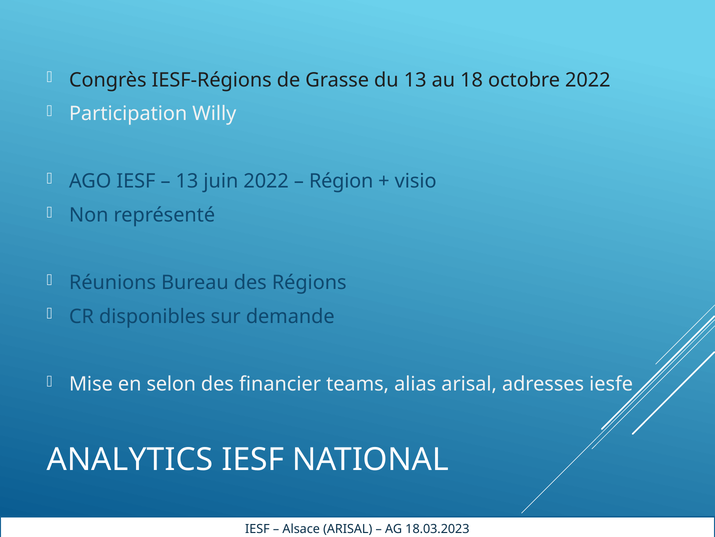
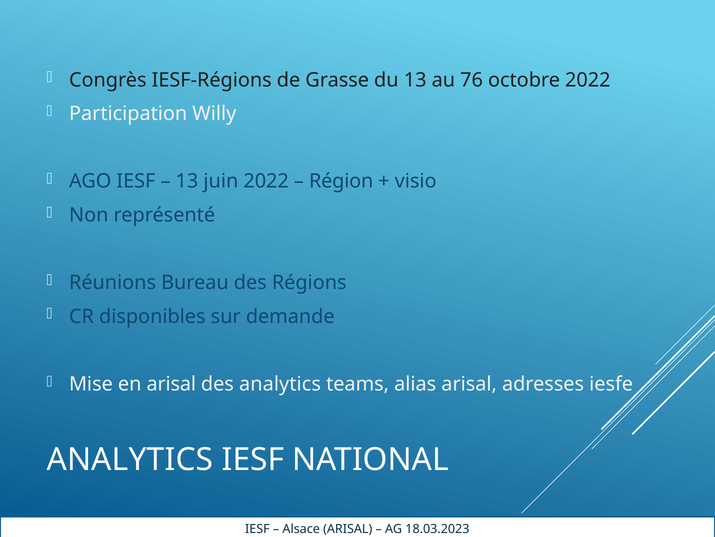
18: 18 -> 76 (472, 80)
en selon: selon -> arisal (171, 384)
des financier: financier -> analytics (280, 384)
